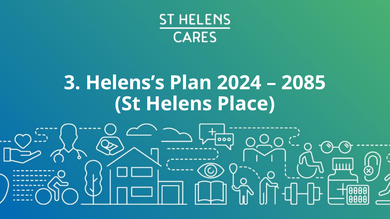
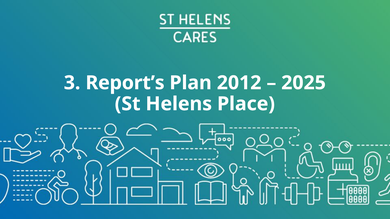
Helens’s: Helens’s -> Report’s (125, 83)
2024: 2024 -> 2012 (239, 83)
2085: 2085 -> 2025 (304, 83)
